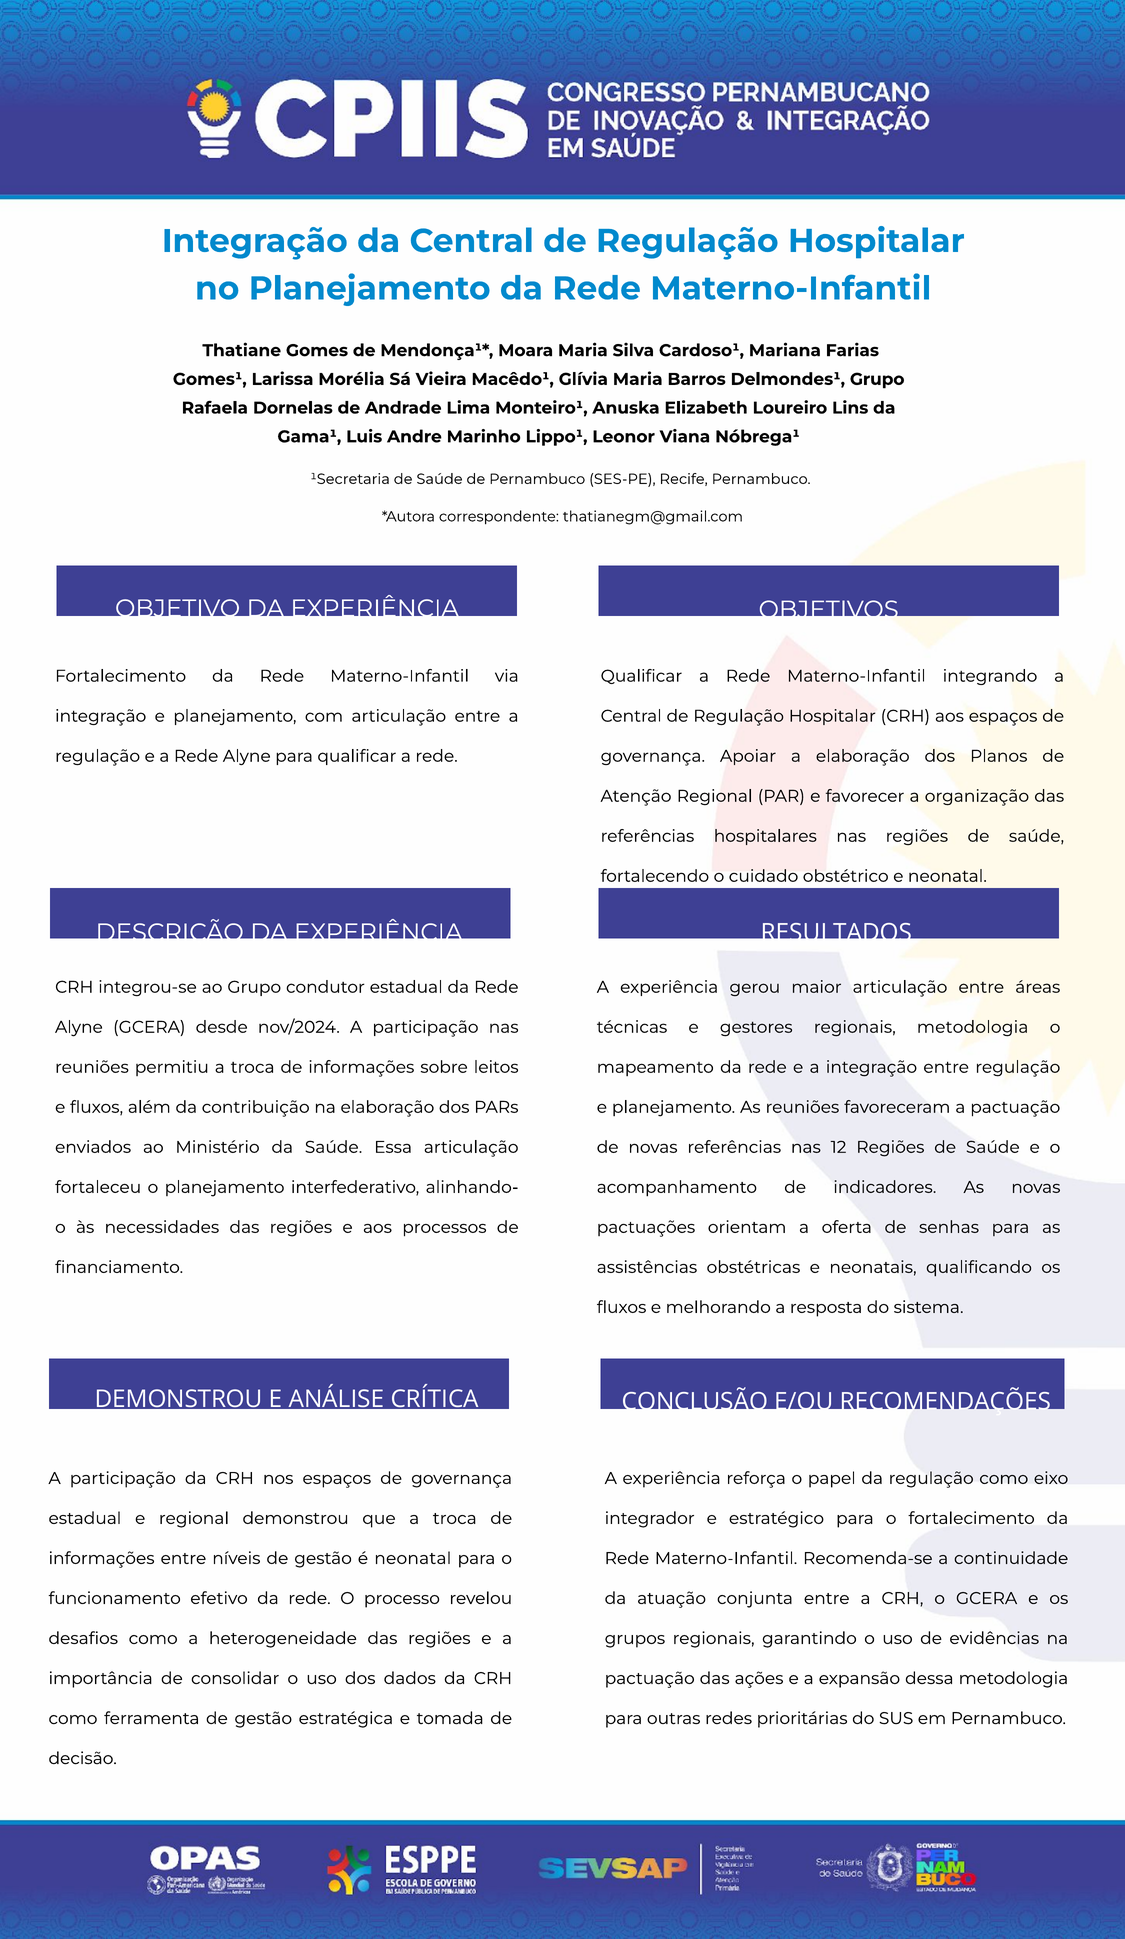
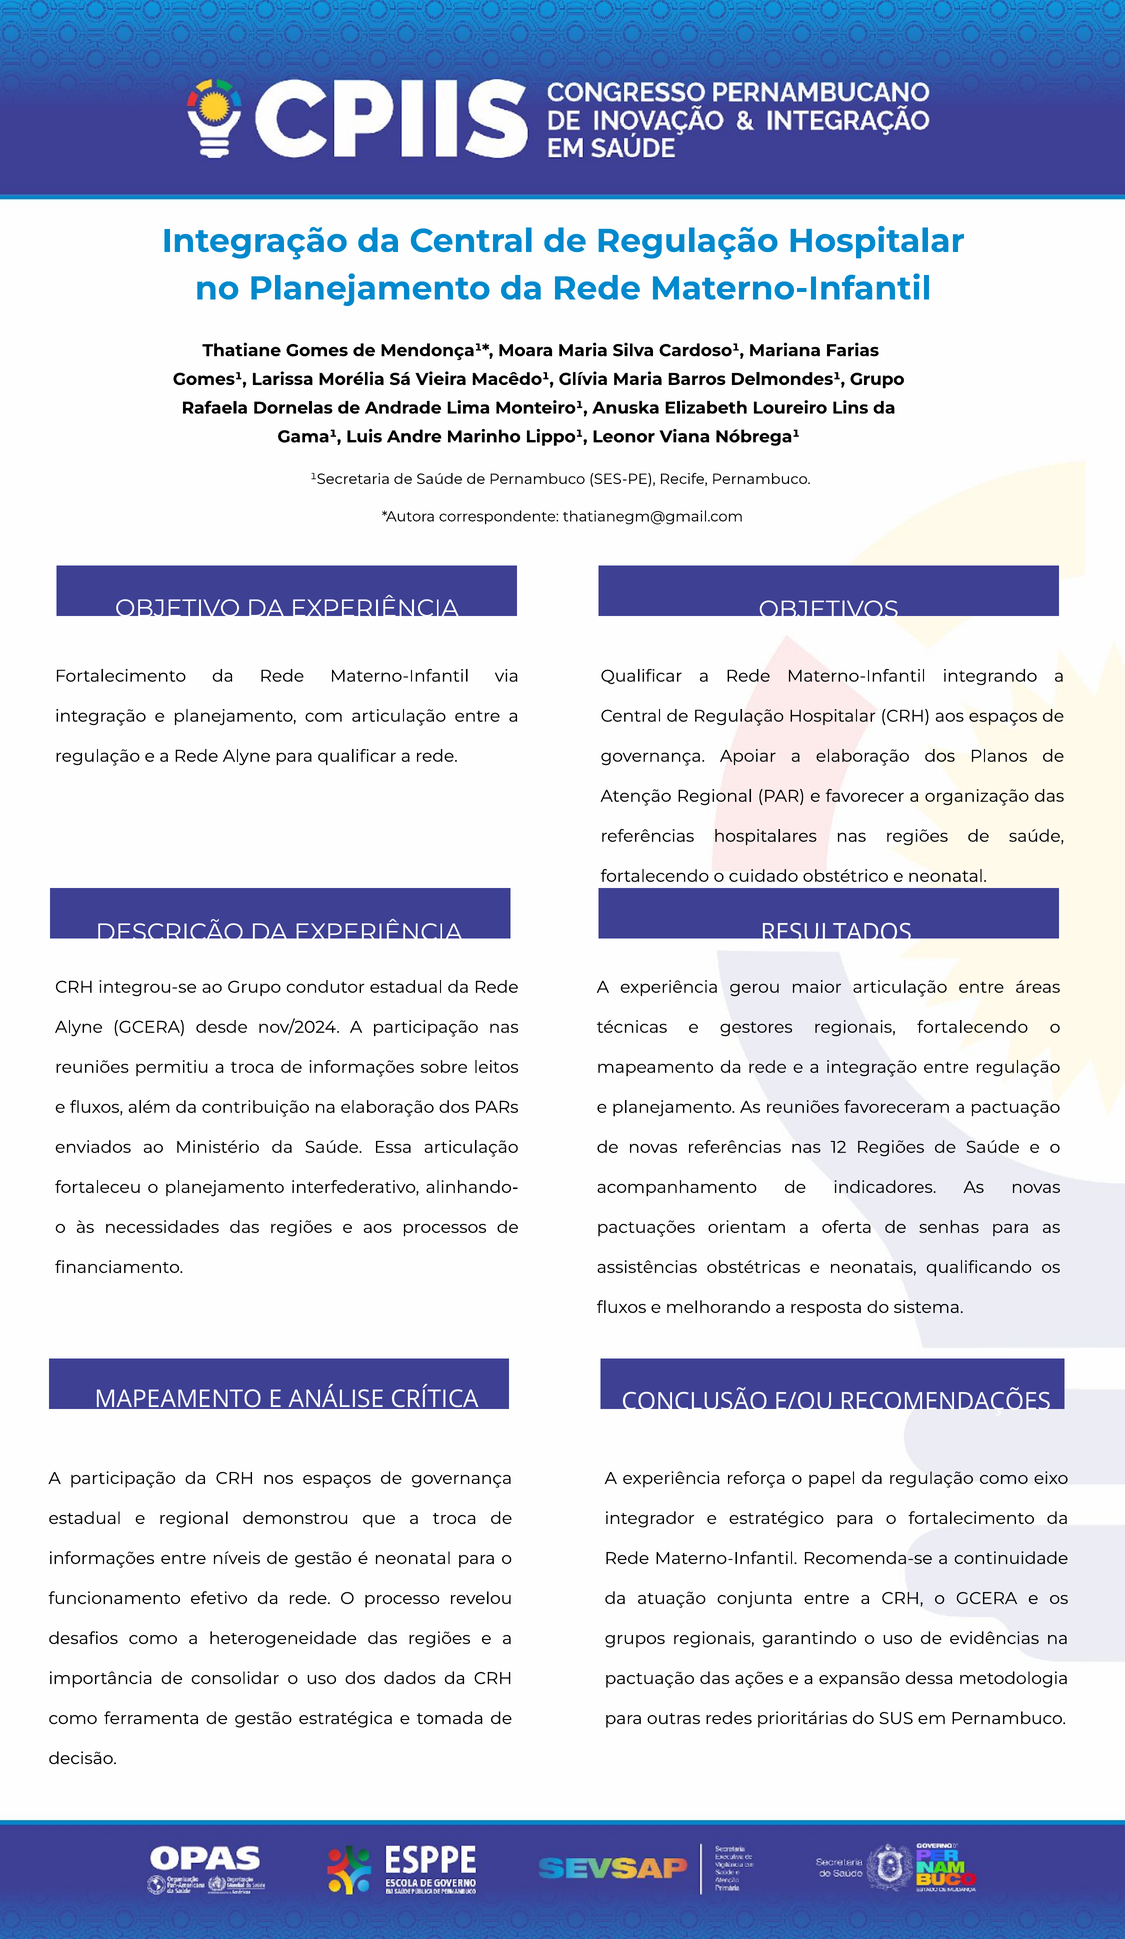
regionais metodologia: metodologia -> fortalecendo (973, 1027)
DEMONSTROU: DEMONSTROU -> MAPEAMENTO (179, 1399)
